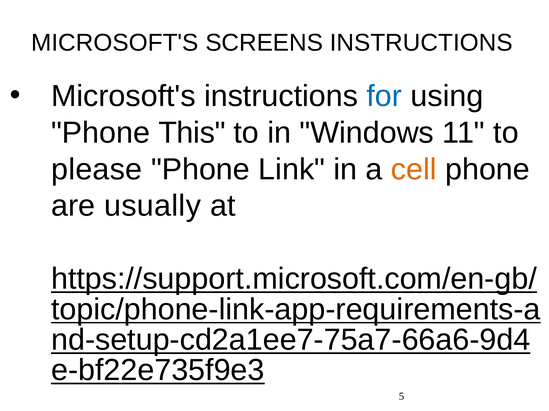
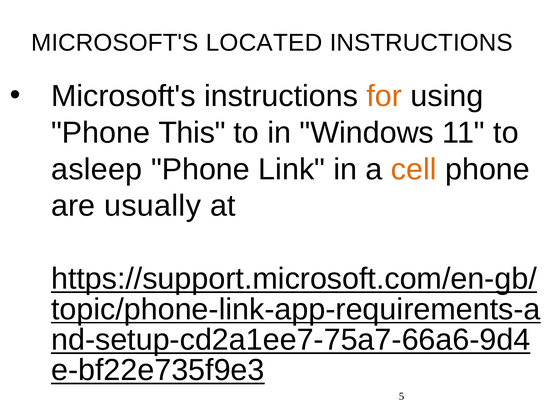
SCREENS: SCREENS -> LOCATED (264, 43)
for colour: blue -> orange (384, 96)
please: please -> asleep (97, 170)
